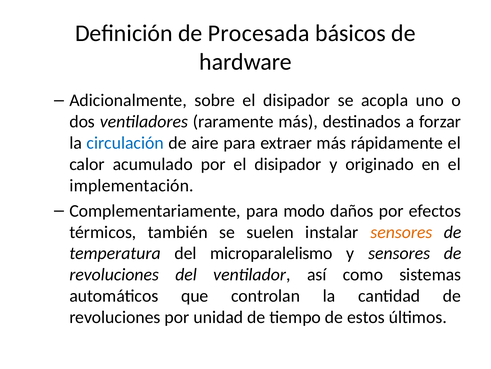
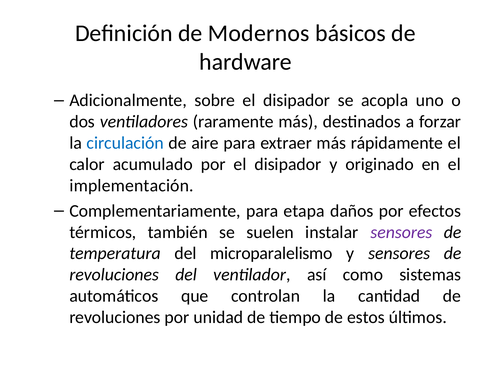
Procesada: Procesada -> Modernos (259, 33)
modo: modo -> etapa (304, 210)
sensores colour: orange -> purple (401, 232)
